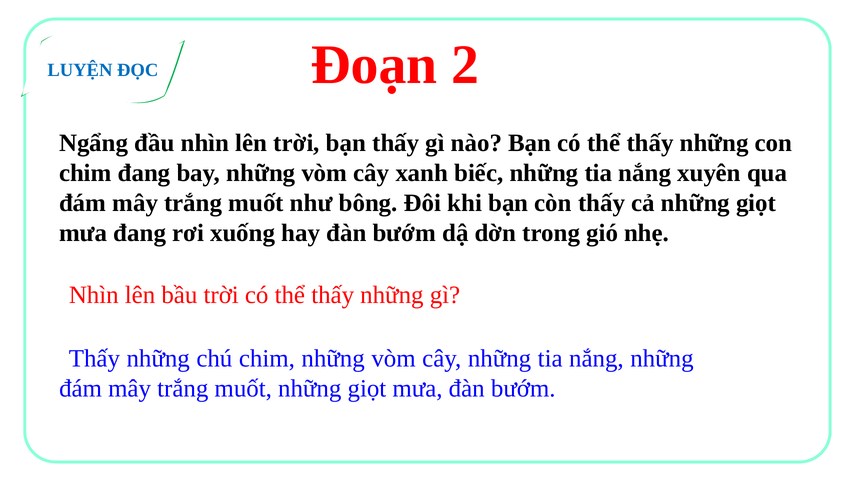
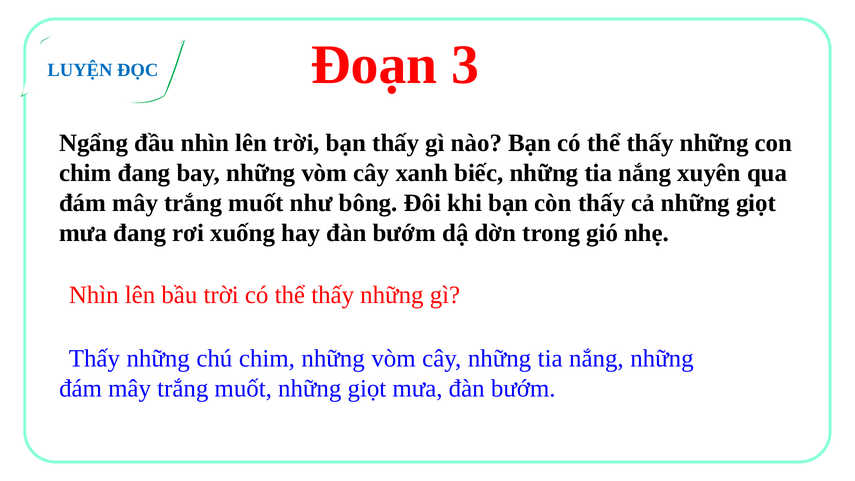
2: 2 -> 3 (465, 65)
